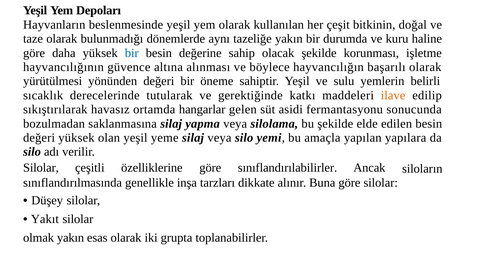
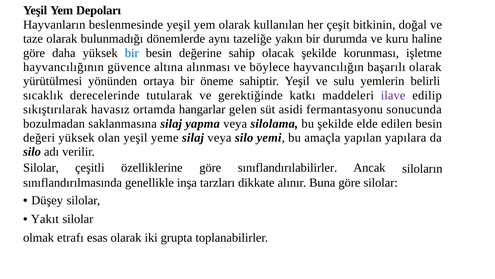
yönünden değeri: değeri -> ortaya (159, 81)
ilave colour: orange -> purple (393, 95)
olmak yakın: yakın -> etrafı (70, 237)
